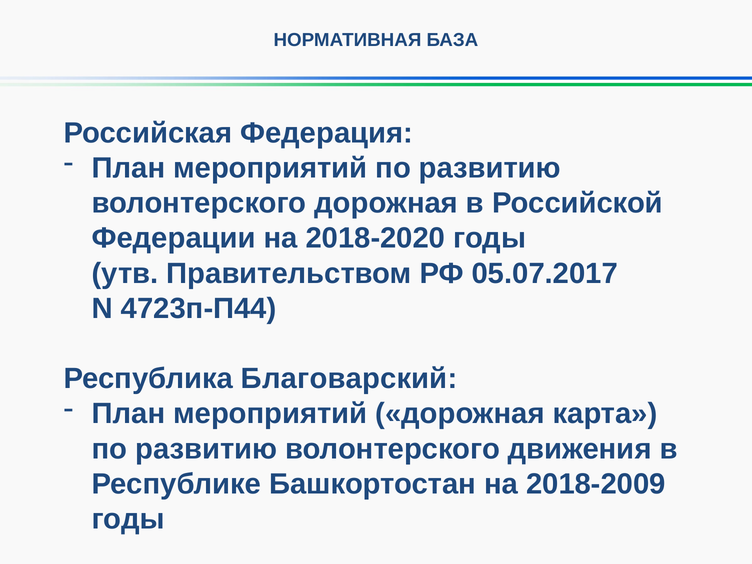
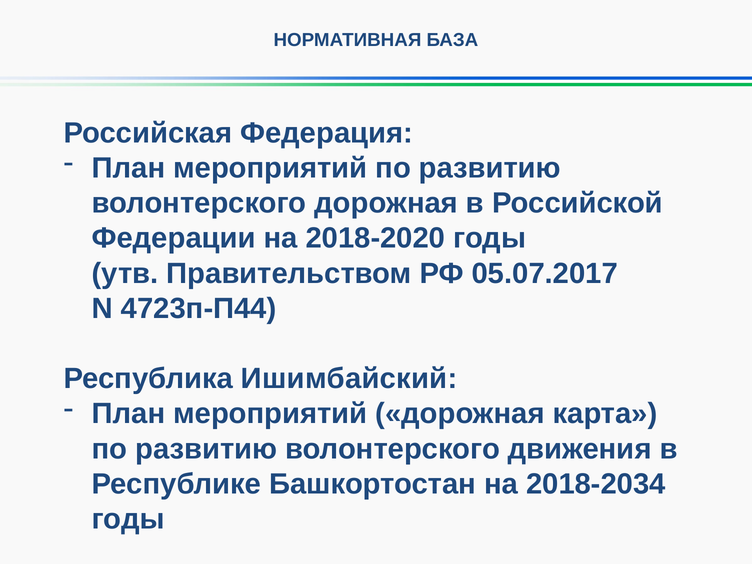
Благоварский: Благоварский -> Ишимбайский (349, 379)
2018-2009: 2018-2009 -> 2018-2034 (596, 484)
